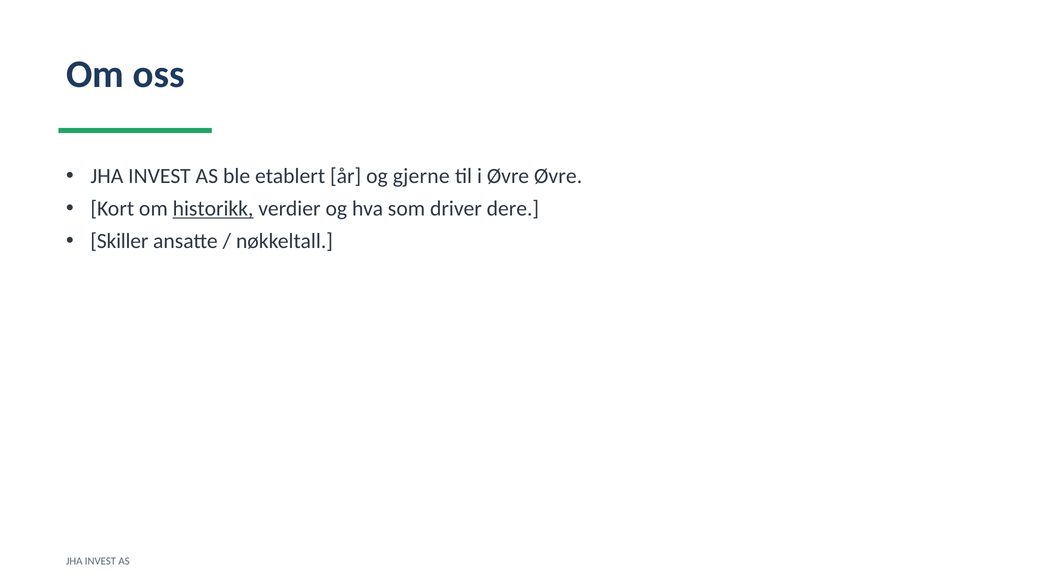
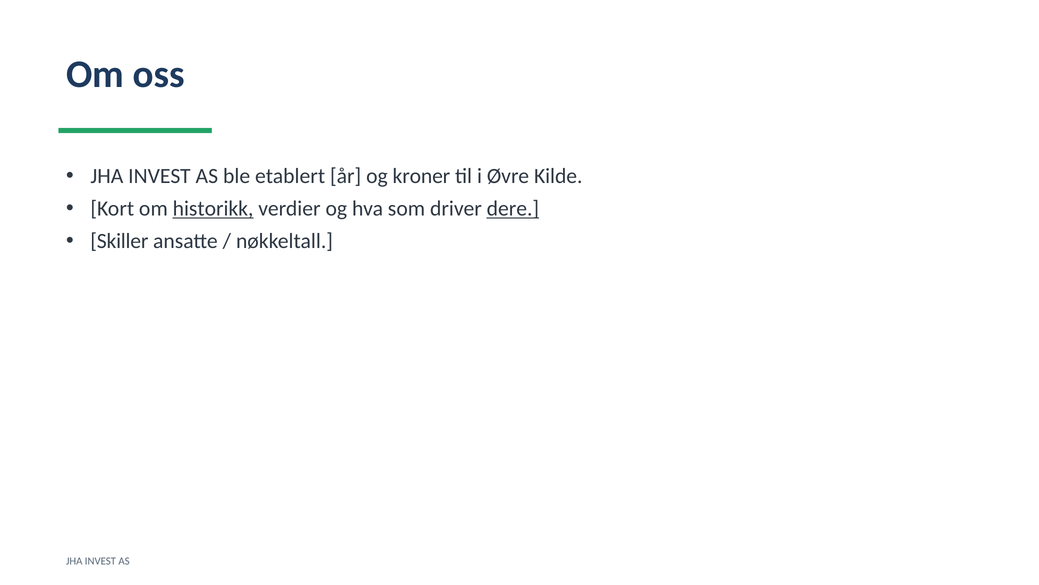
gjerne: gjerne -> kroner (421, 176)
Øvre Øvre: Øvre -> Kilde (558, 176)
dere underline: none -> present (513, 208)
